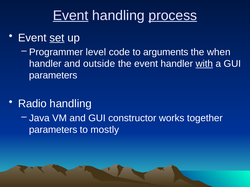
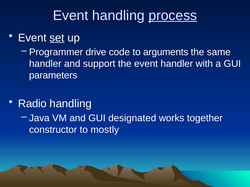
Event underline: present -> none (71, 16)
level: level -> drive (96, 52)
when: when -> same (219, 52)
outside: outside -> support (99, 64)
with underline: present -> none (204, 64)
constructor: constructor -> designated (132, 118)
parameters: parameters -> constructor (53, 130)
